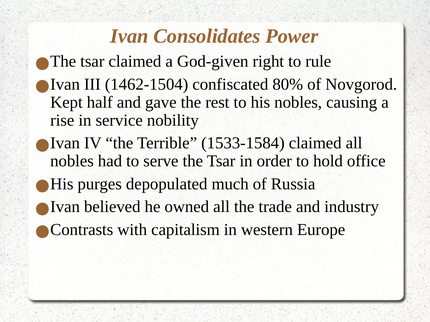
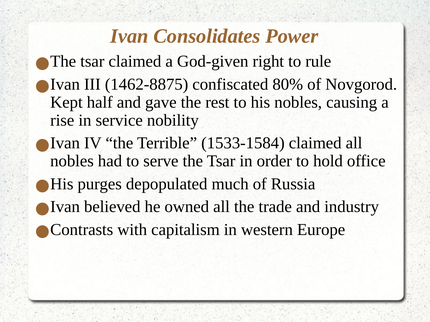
1462-1504: 1462-1504 -> 1462-8875 (147, 84)
